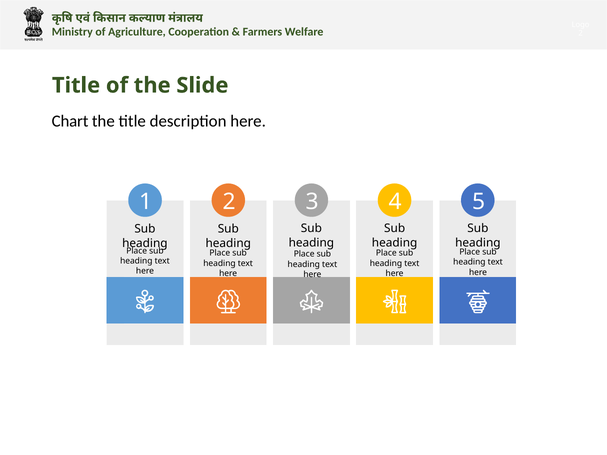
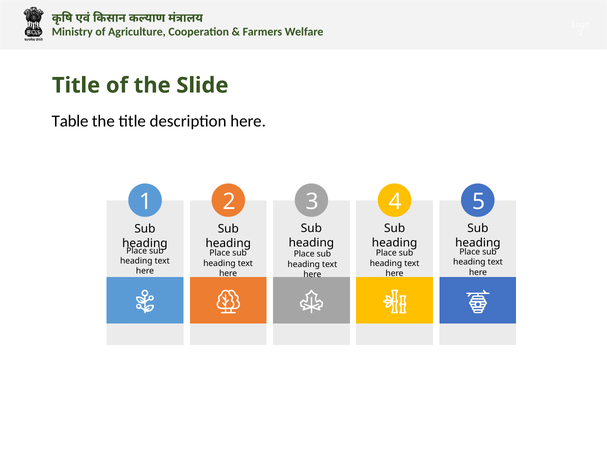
Chart: Chart -> Table (70, 121)
